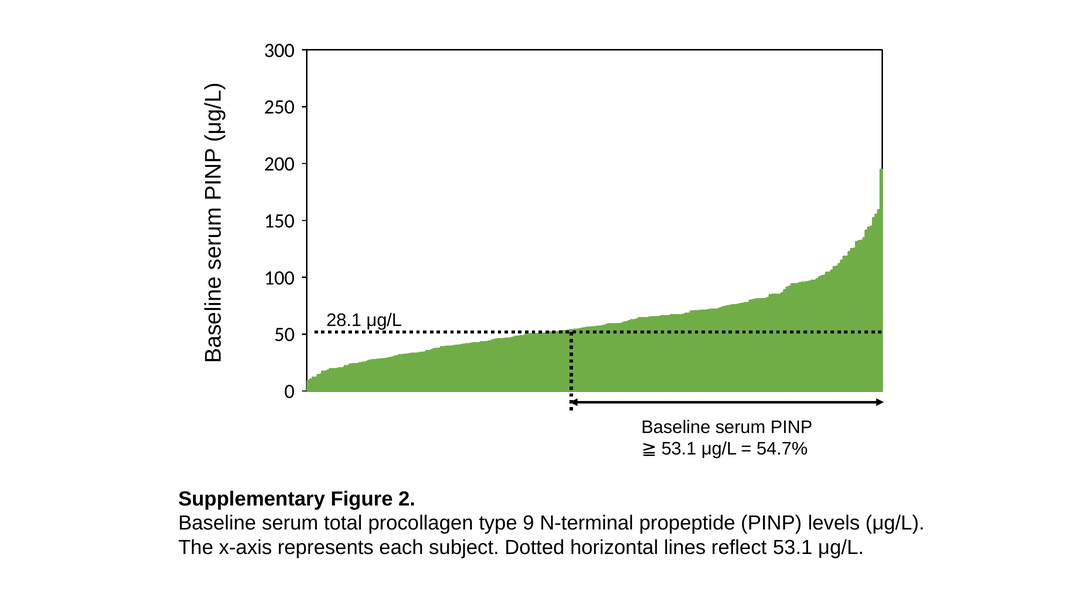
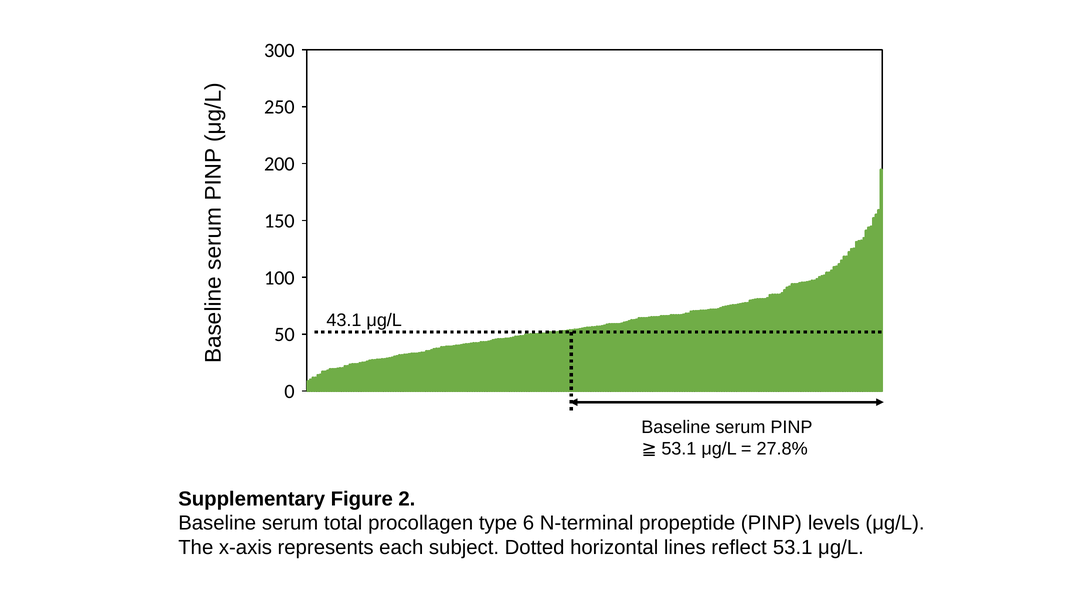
28.1: 28.1 -> 43.1 (344, 320)
54.7%: 54.7% -> 27.8% (782, 448)
9: 9 -> 6 (529, 523)
